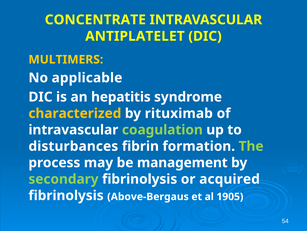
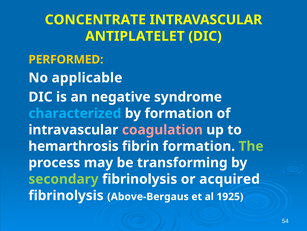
MULTIMERS: MULTIMERS -> PERFORMED (66, 59)
hepatitis: hepatitis -> negative (121, 97)
characterized colour: yellow -> light blue (75, 113)
by rituximab: rituximab -> formation (179, 113)
coagulation colour: light green -> pink (162, 129)
disturbances: disturbances -> hemarthrosis (73, 146)
management: management -> transforming (182, 162)
1905: 1905 -> 1925 (230, 196)
